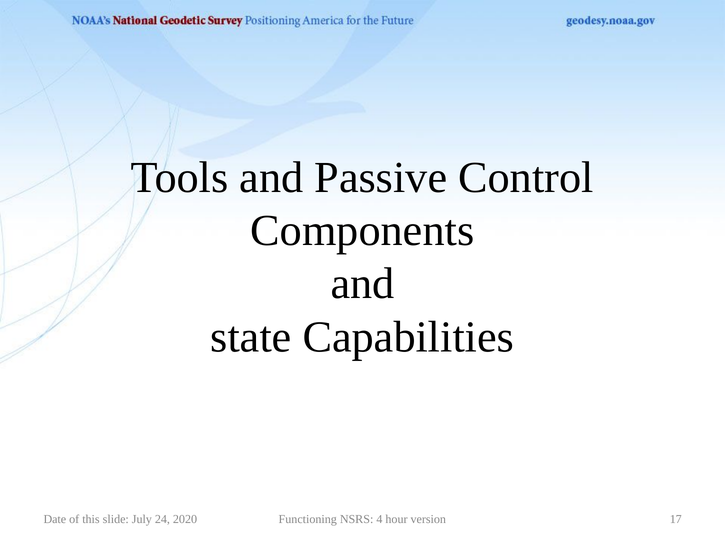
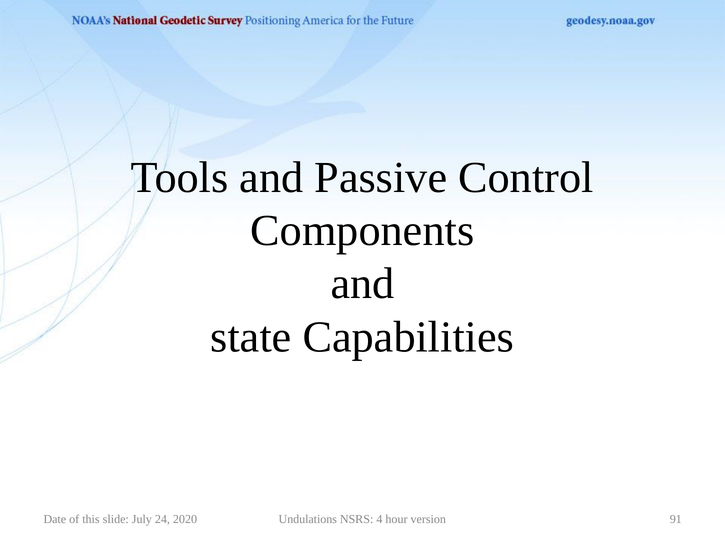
Functioning: Functioning -> Undulations (308, 519)
17: 17 -> 91 (676, 519)
